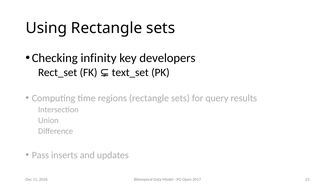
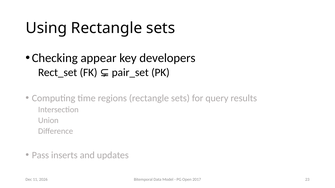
infinity: infinity -> appear (99, 58)
text_set: text_set -> pair_set (130, 73)
